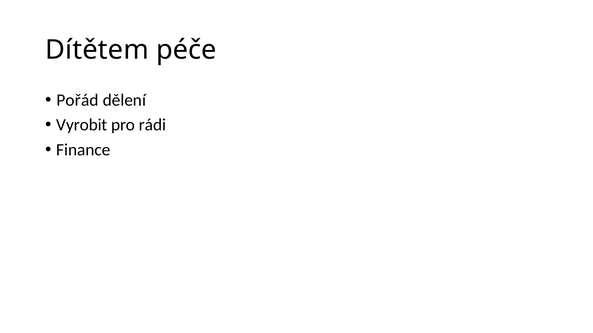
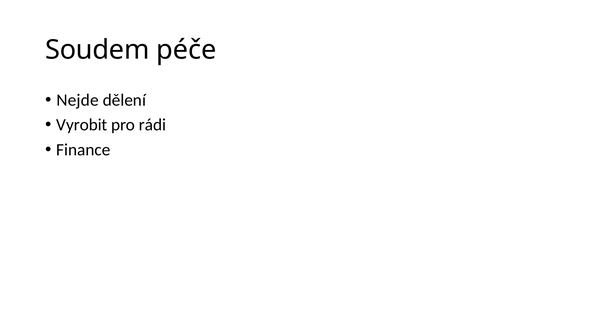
Dítětem: Dítětem -> Soudem (97, 50)
Pořád: Pořád -> Nejde (78, 100)
